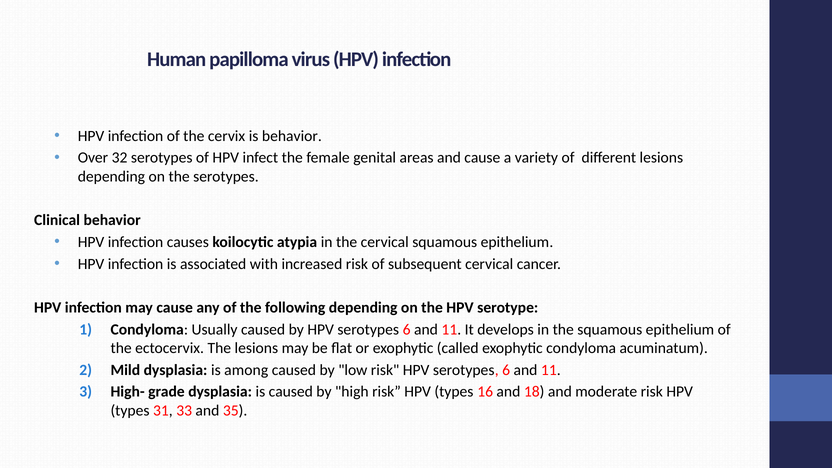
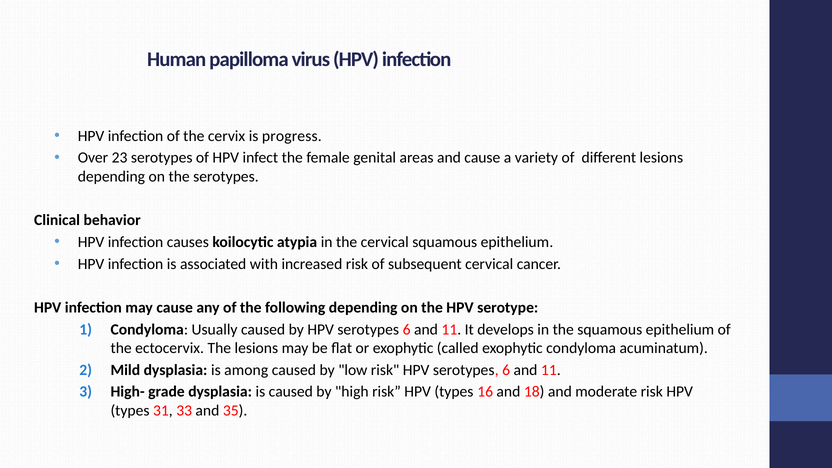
is behavior: behavior -> progress (292, 136)
32: 32 -> 23 (120, 158)
